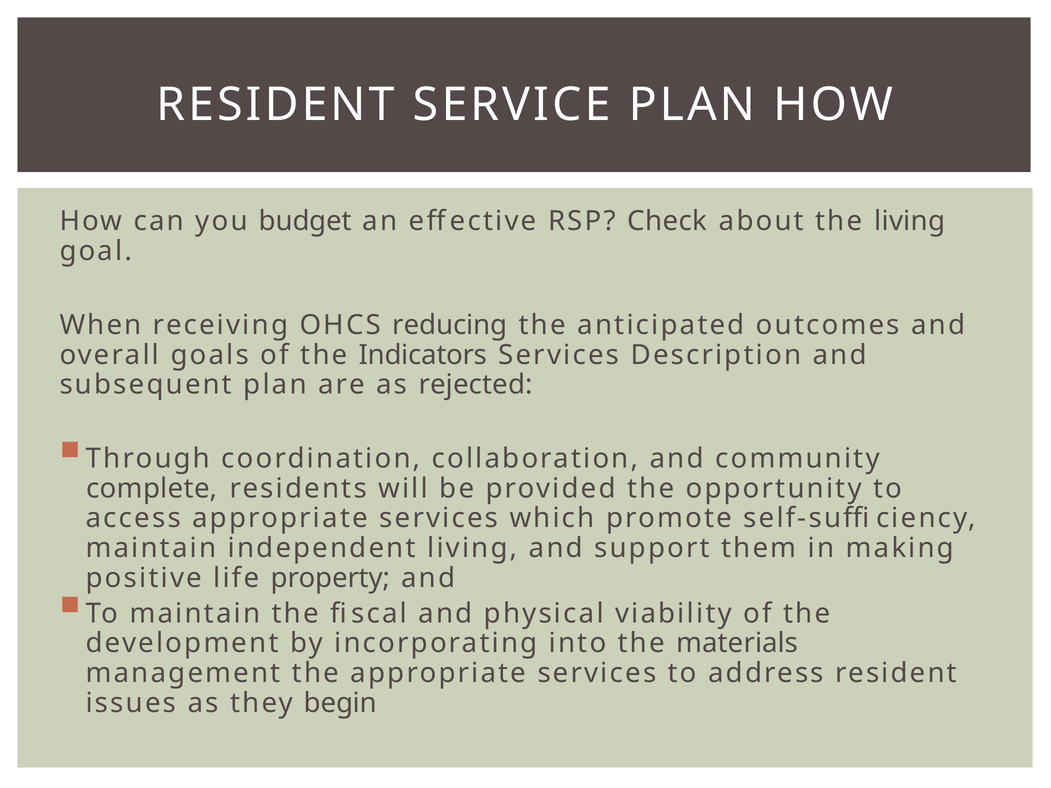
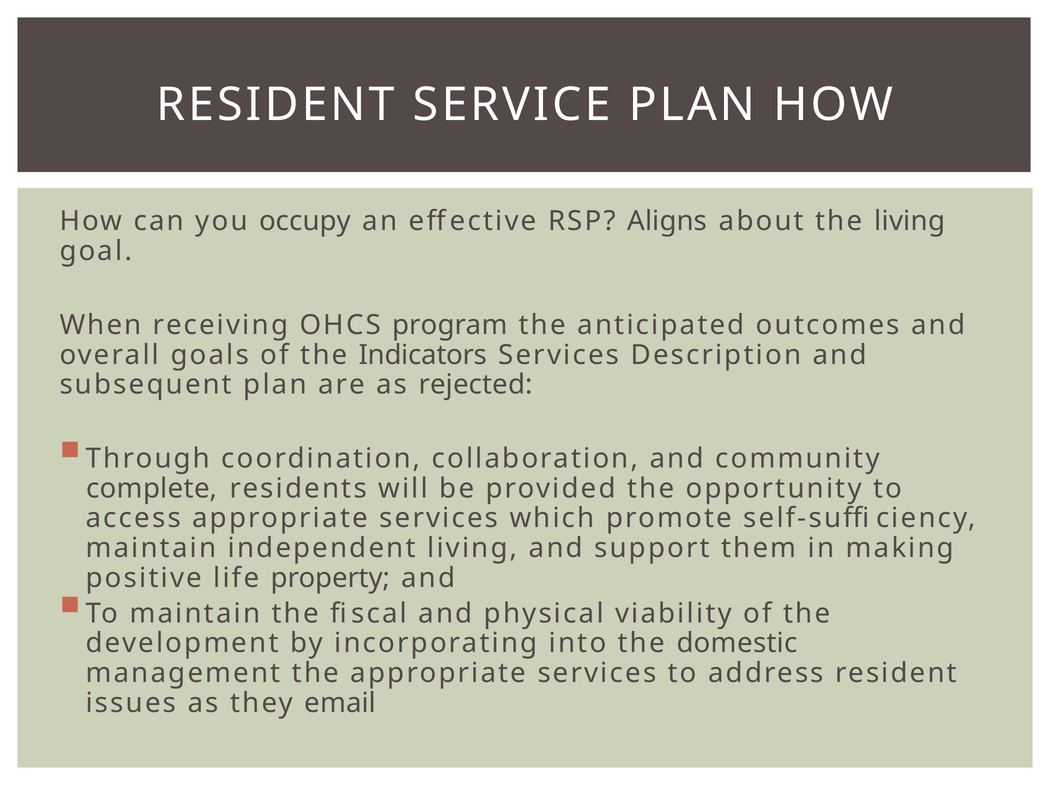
budget: budget -> occupy (305, 221)
Check: Check -> Aligns (667, 221)
reducing: reducing -> program (450, 325)
materials: materials -> domestic (737, 644)
begin: begin -> email (340, 703)
